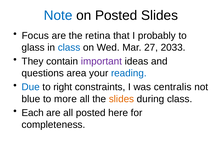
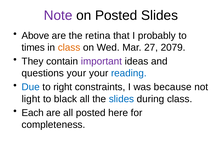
Note colour: blue -> purple (58, 15)
Focus: Focus -> Above (35, 35)
glass: glass -> times (33, 47)
class colour: blue -> orange (69, 47)
2033: 2033 -> 2079 (173, 47)
questions area: area -> your (76, 73)
centralis: centralis -> because (173, 87)
blue: blue -> light (31, 99)
more: more -> black (66, 99)
slides colour: orange -> blue (121, 99)
